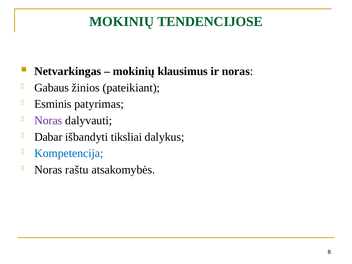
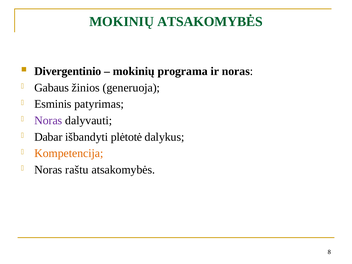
MOKINIŲ TENDENCIJOSE: TENDENCIJOSE -> ATSAKOMYBĖS (210, 22)
Netvarkingas: Netvarkingas -> Divergentinio (68, 71)
klausimus: klausimus -> programa (183, 71)
pateikiant: pateikiant -> generuoja (131, 88)
tiksliai: tiksliai -> plėtotė (127, 137)
Kompetencija colour: blue -> orange (69, 153)
